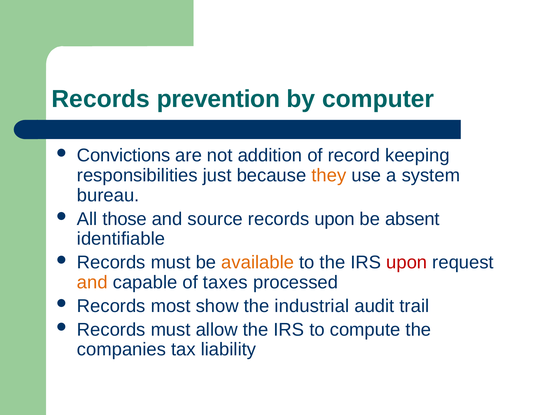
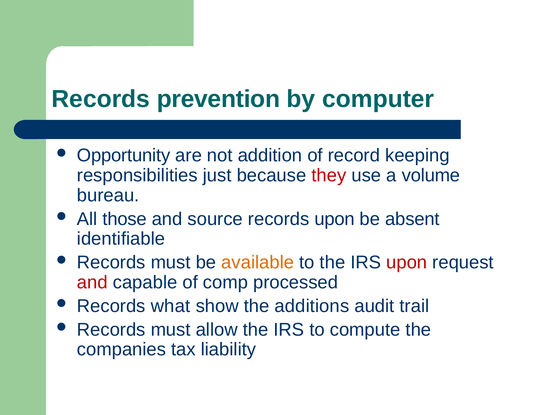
Convictions: Convictions -> Opportunity (124, 155)
they colour: orange -> red (329, 175)
system: system -> volume (431, 175)
and colour: orange -> red (92, 282)
taxes: taxes -> comp (225, 282)
most: most -> what (171, 306)
industrial: industrial -> additions (312, 306)
